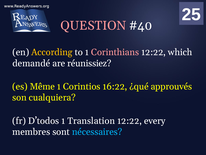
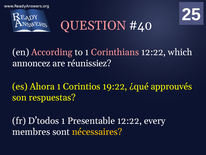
According colour: yellow -> pink (52, 52)
demandé: demandé -> annoncez (31, 63)
Même: Même -> Ahora (42, 86)
16:22: 16:22 -> 19:22 (115, 86)
cualquiera: cualquiera -> respuestas (52, 97)
Translation: Translation -> Presentable (91, 120)
nécessaires colour: light blue -> yellow (97, 131)
